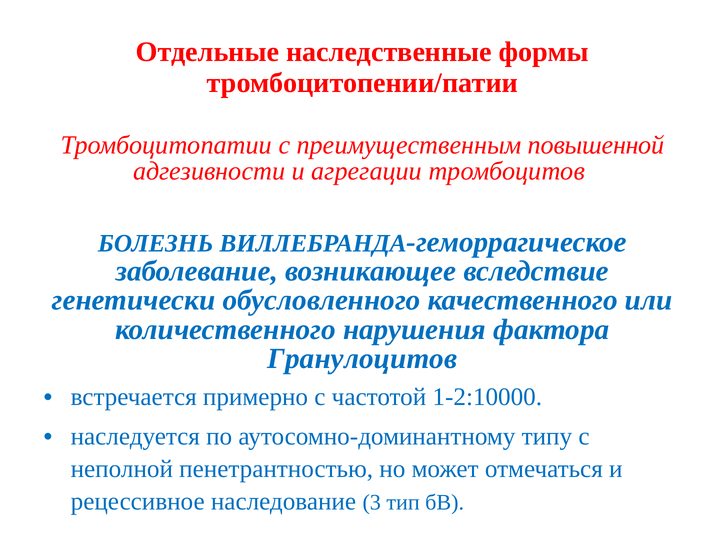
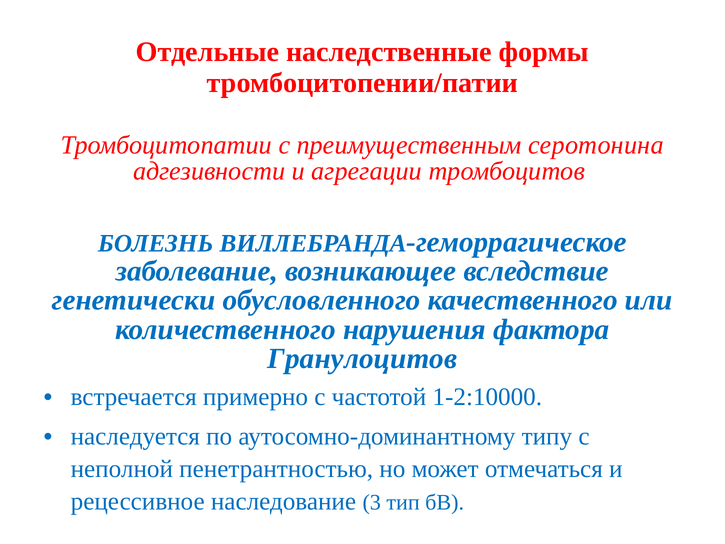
повышенной: повышенной -> серотонина (596, 145)
